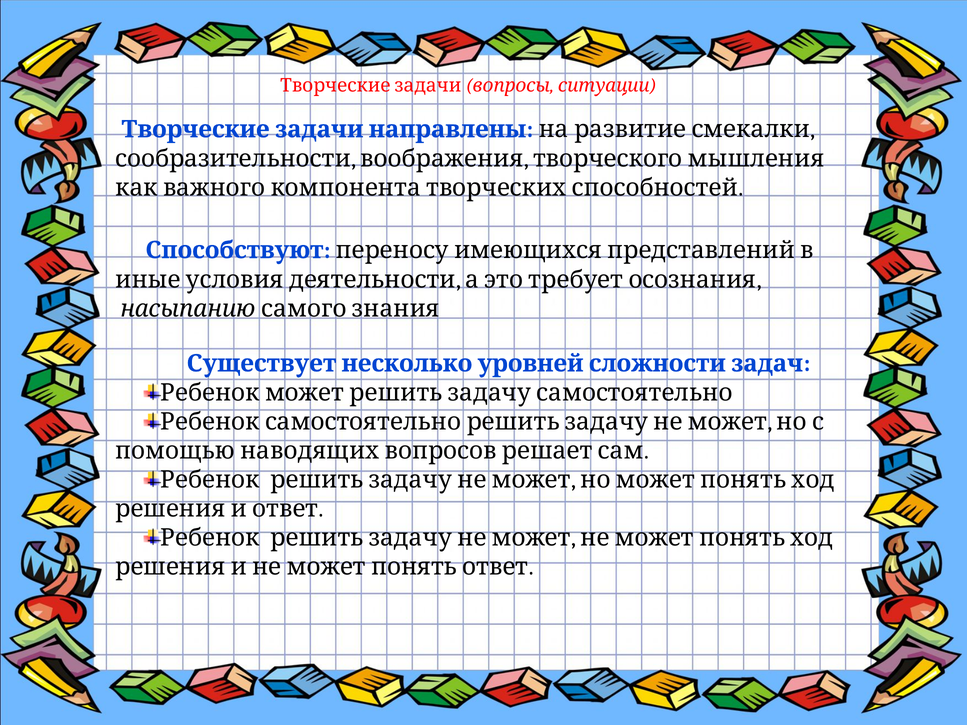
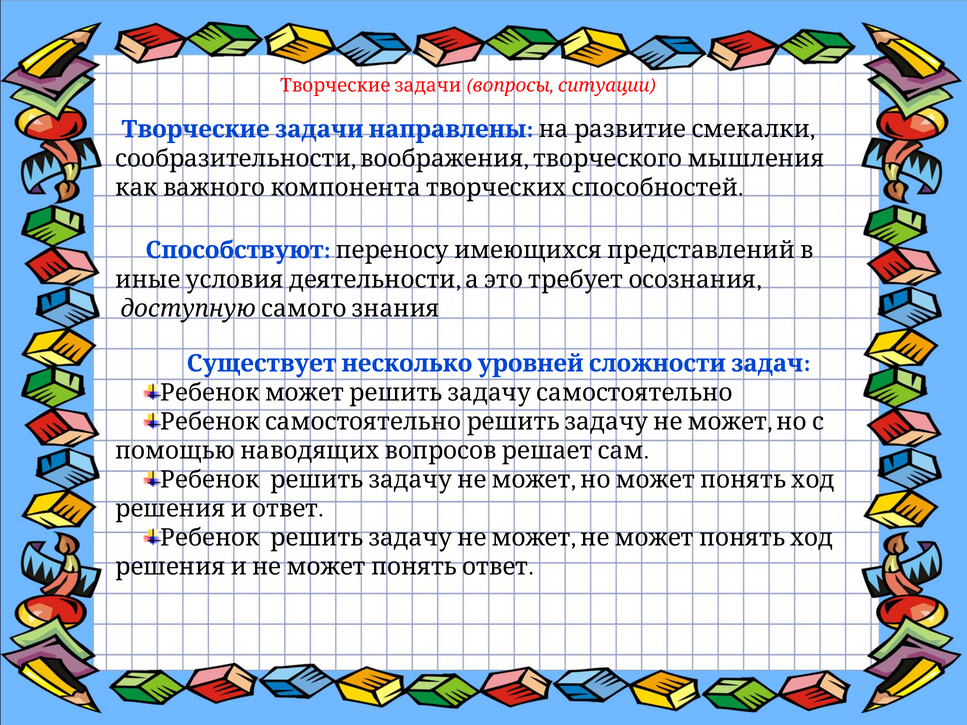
насыпанию: насыпанию -> доступную (188, 309)
